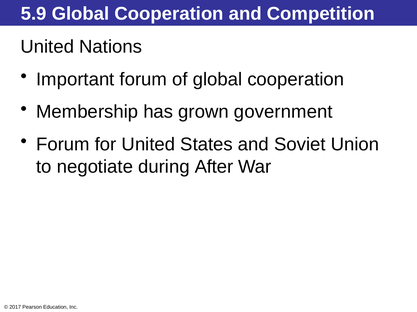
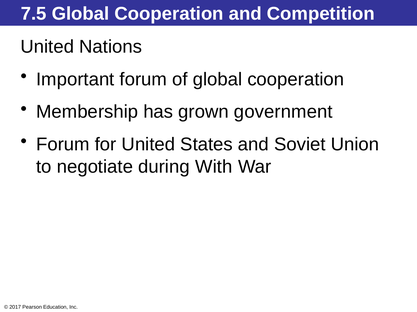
5.9: 5.9 -> 7.5 (34, 14)
After: After -> With (214, 167)
